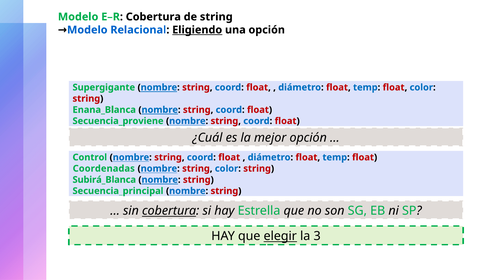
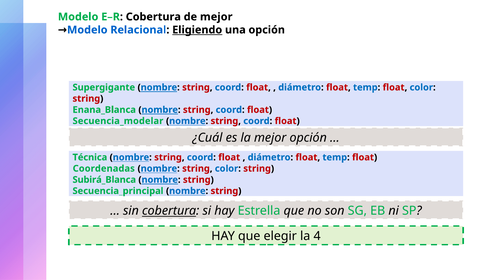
de string: string -> mejor (216, 17)
Secuencia_proviene: Secuencia_proviene -> Secuencia_modelar (118, 121)
Control: Control -> Técnica (90, 157)
elegir underline: present -> none (280, 236)
3: 3 -> 4 (317, 236)
